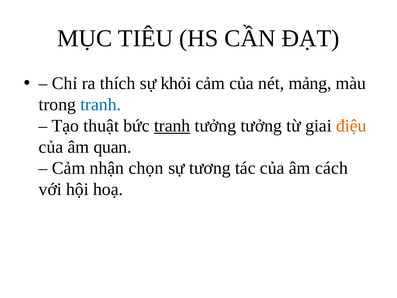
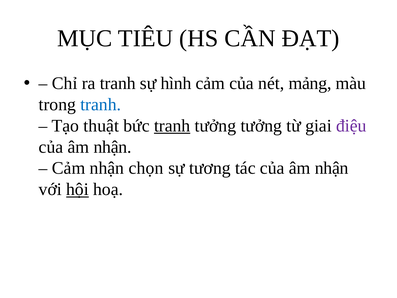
ra thích: thích -> tranh (118, 83)
khỏi: khỏi -> hình (176, 83)
điệu colour: orange -> purple (351, 126)
quan: quan -> nhận (113, 147)
tác của âm cách: cách -> nhận (332, 168)
hội underline: none -> present (77, 189)
